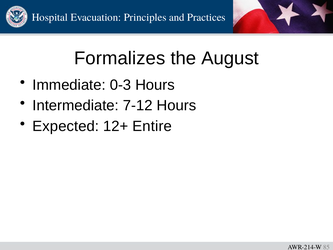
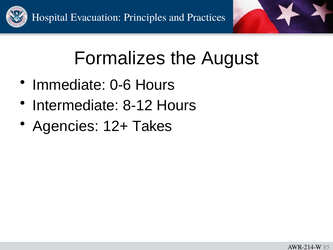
0-3: 0-3 -> 0-6 (120, 85)
7-12: 7-12 -> 8-12 (138, 106)
Expected: Expected -> Agencies (66, 126)
Entire: Entire -> Takes (152, 126)
